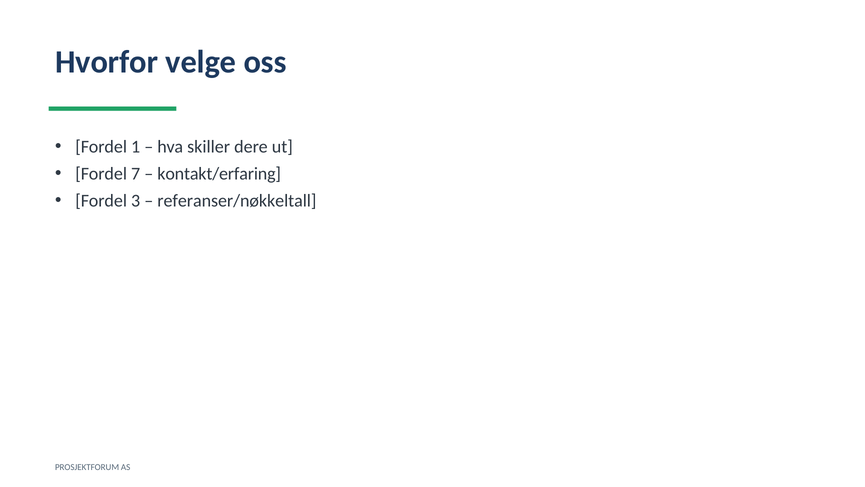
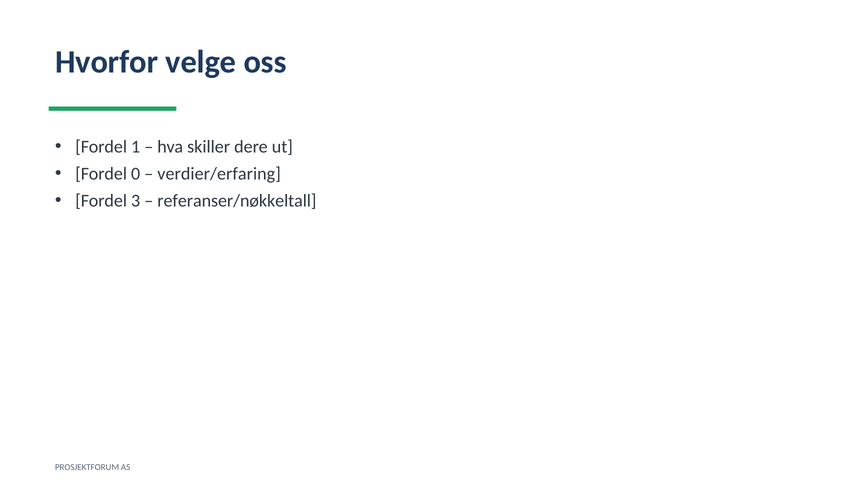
7: 7 -> 0 (136, 174)
kontakt/erfaring: kontakt/erfaring -> verdier/erfaring (219, 174)
